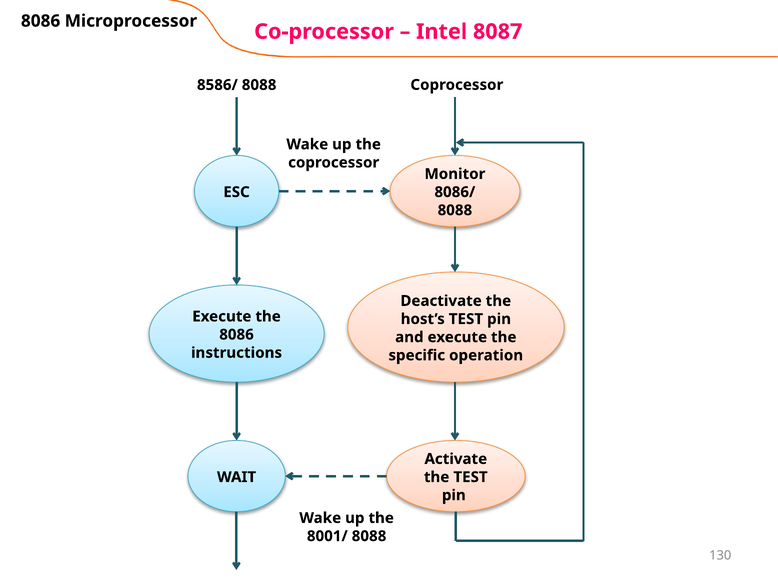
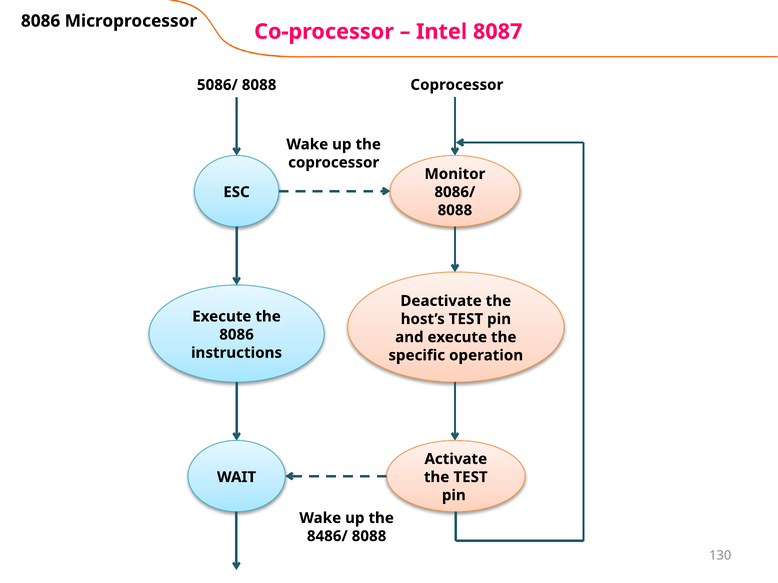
8586/: 8586/ -> 5086/ (217, 85)
8001/: 8001/ -> 8486/ (327, 537)
